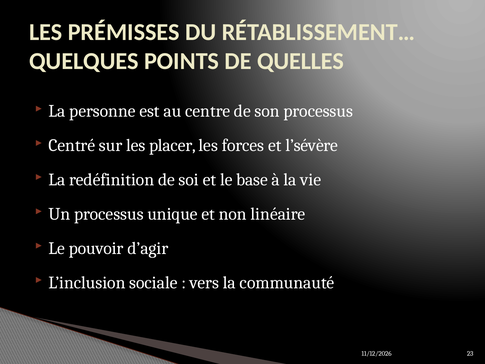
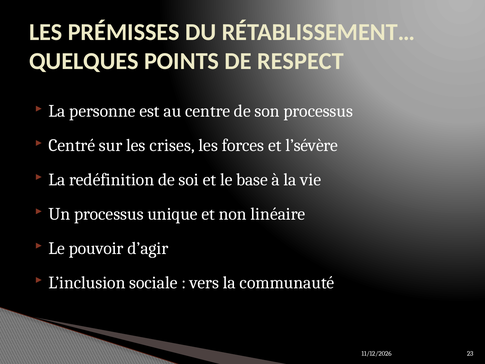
QUELLES: QUELLES -> RESPECT (300, 61)
placer: placer -> crises (172, 145)
